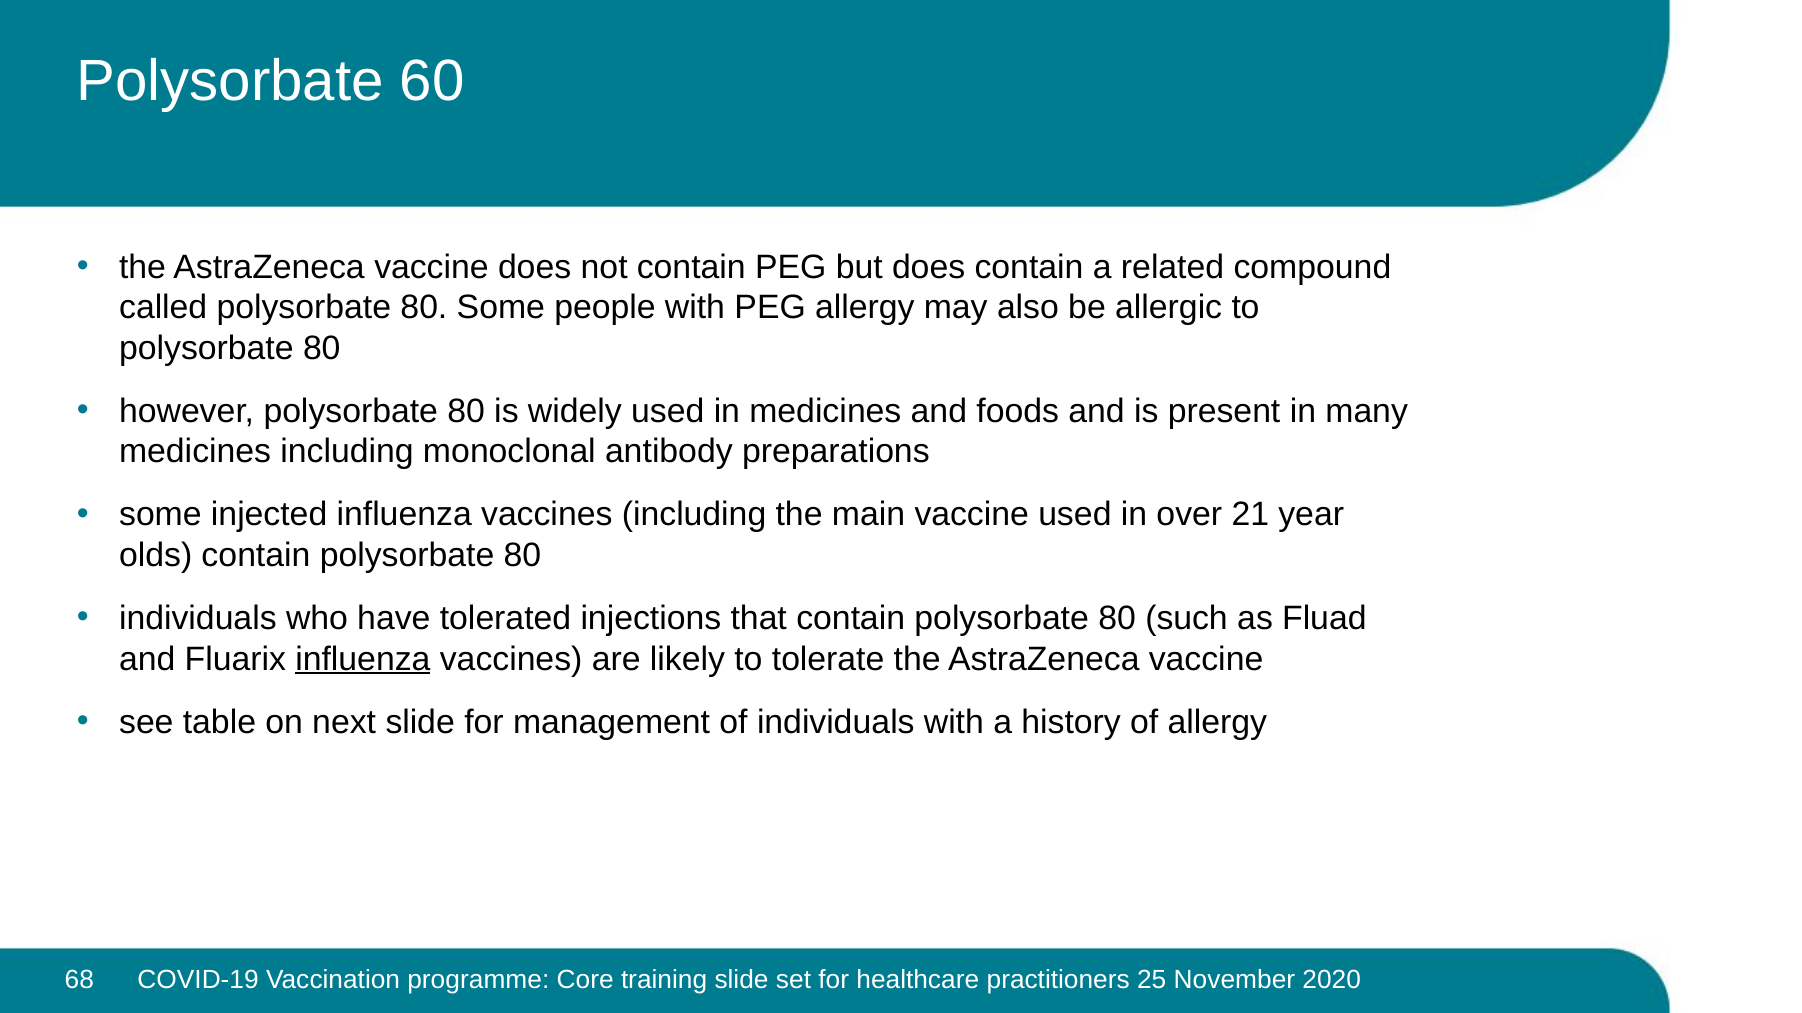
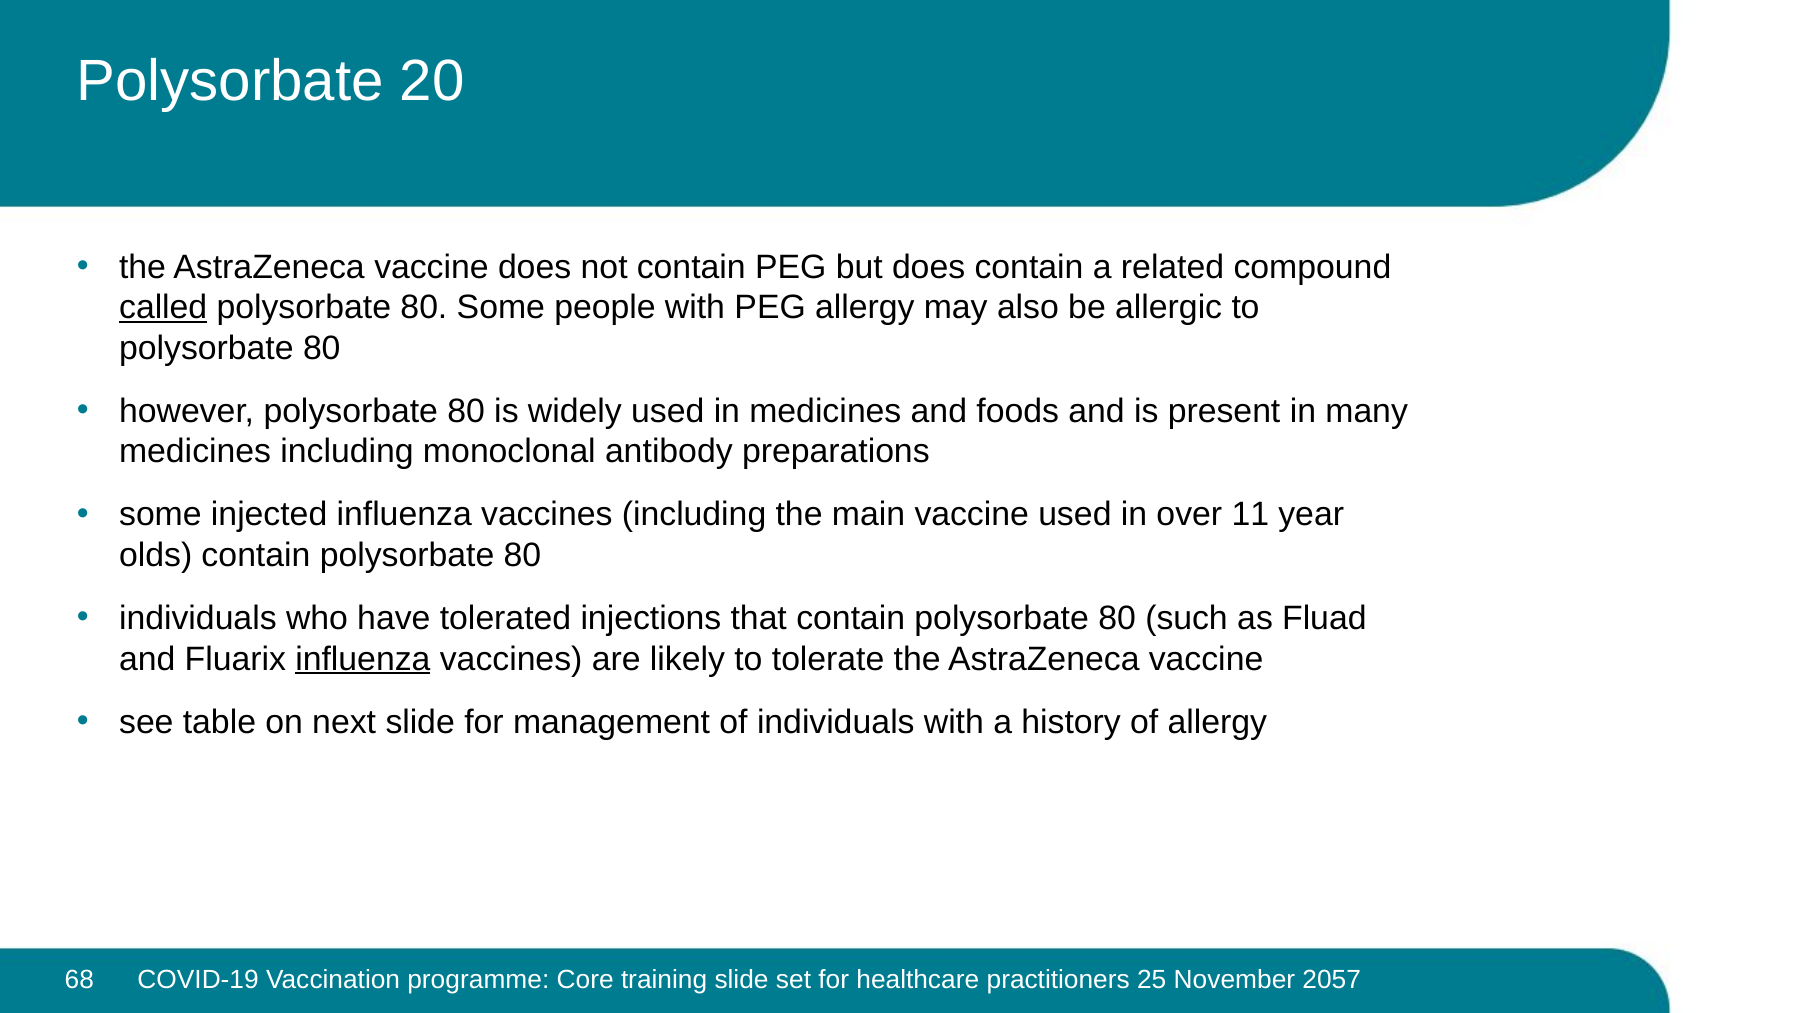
60: 60 -> 20 (432, 82)
called underline: none -> present (163, 308)
21: 21 -> 11 (1250, 515)
2020: 2020 -> 2057 (1332, 980)
